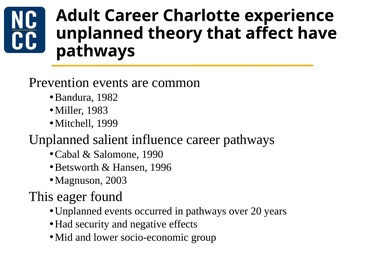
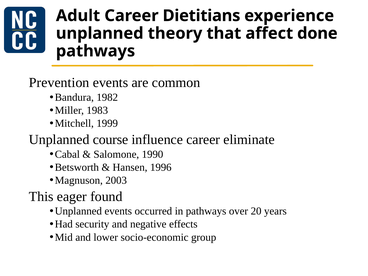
Charlotte: Charlotte -> Dietitians (201, 16)
have: have -> done (317, 33)
salient: salient -> course (111, 140)
career pathways: pathways -> eliminate (249, 140)
